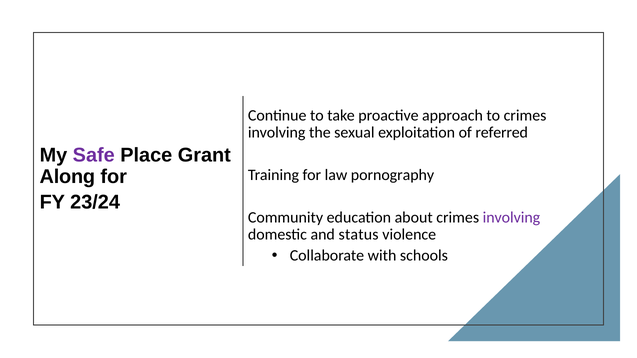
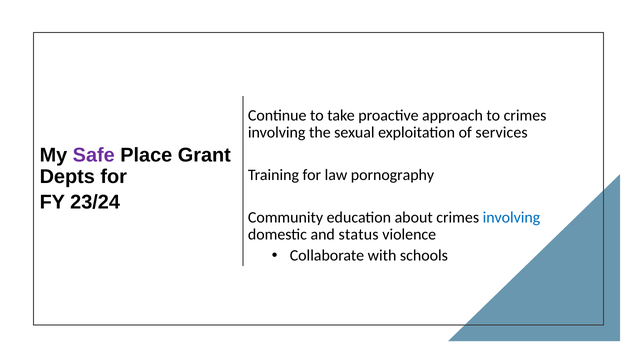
referred: referred -> services (502, 133)
Along: Along -> Depts (67, 177)
involving colour: purple -> blue (511, 218)
